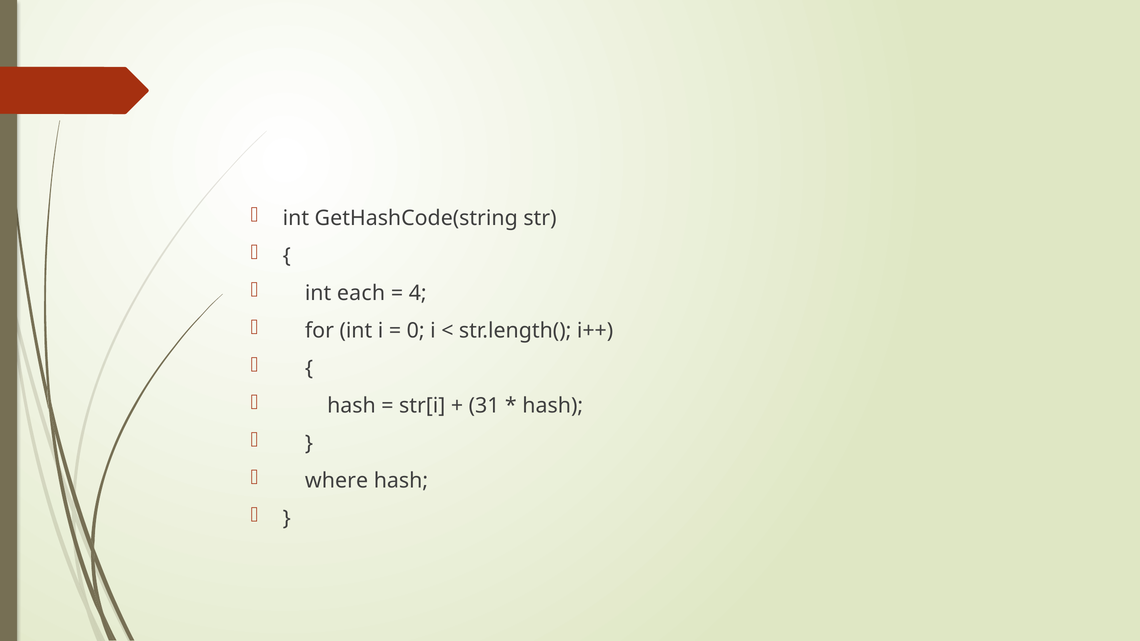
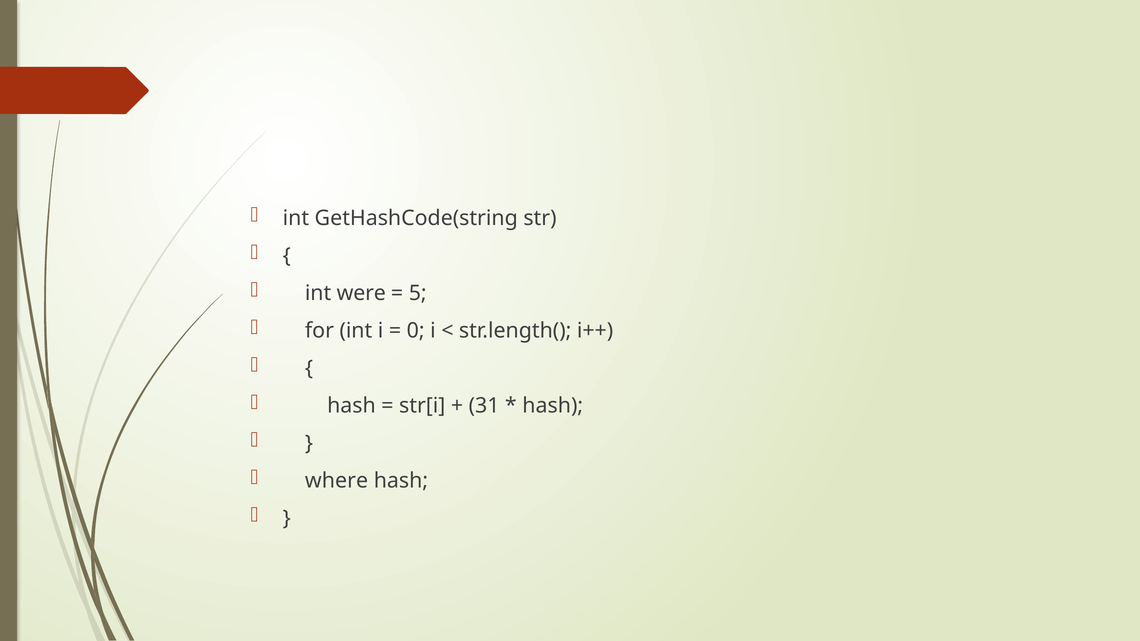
each: each -> were (361, 293)
4: 4 -> 5 (418, 293)
